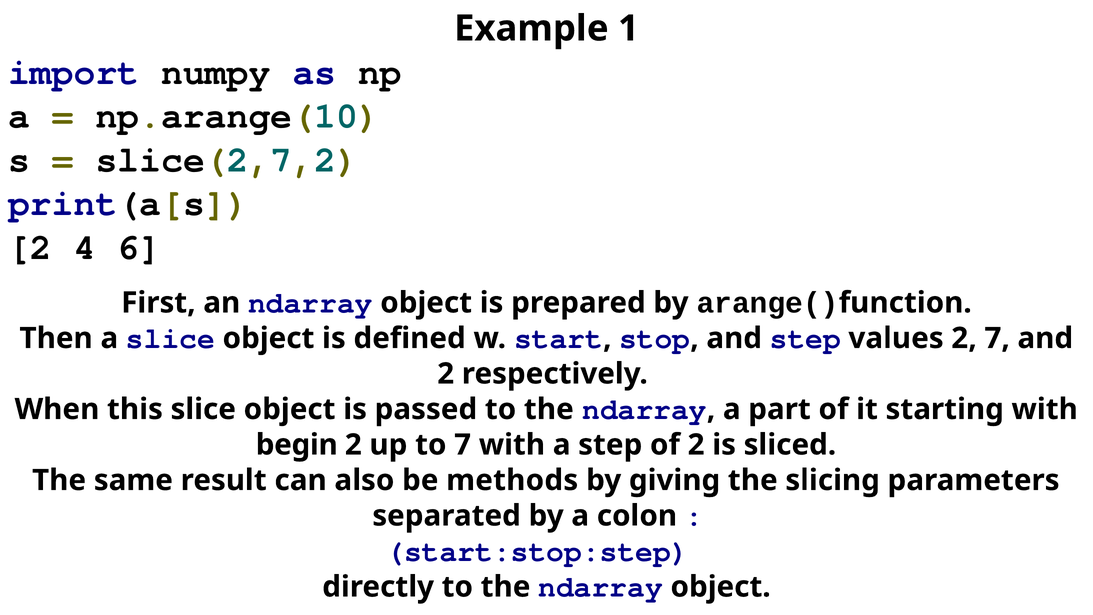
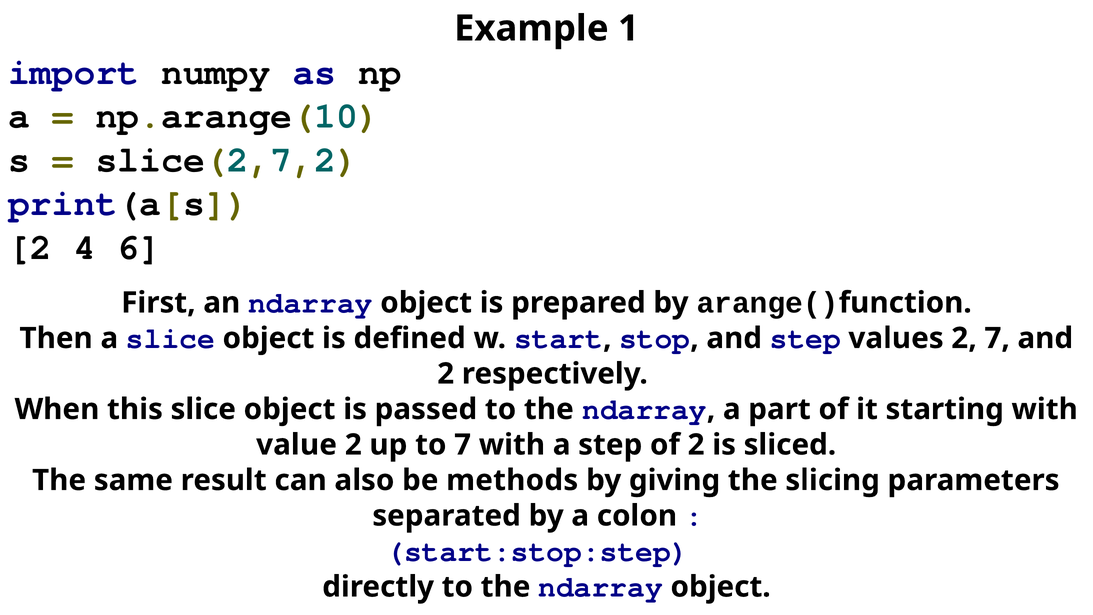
begin: begin -> value (297, 445)
